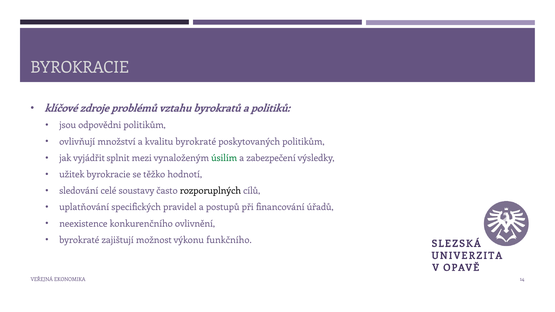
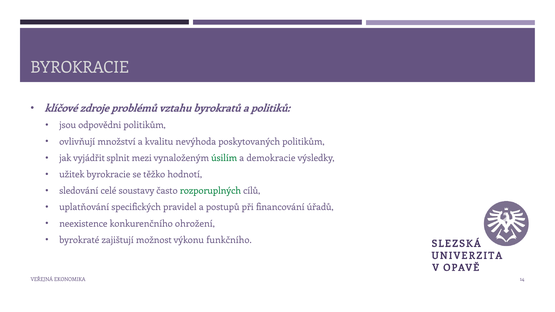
kvalitu byrokraté: byrokraté -> nevýhoda (196, 142)
zabezpečení: zabezpečení -> demokracie (271, 158)
rozporuplných colour: black -> green (210, 191)
ovlivnění: ovlivnění -> ohrožení (195, 224)
